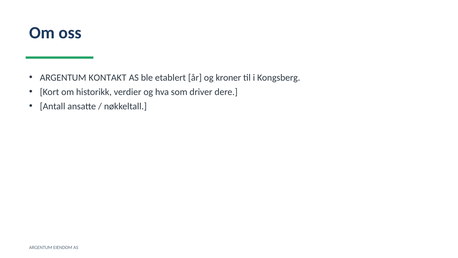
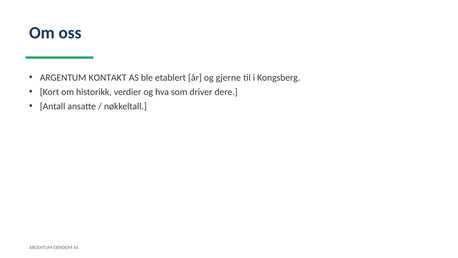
kroner: kroner -> gjerne (228, 78)
